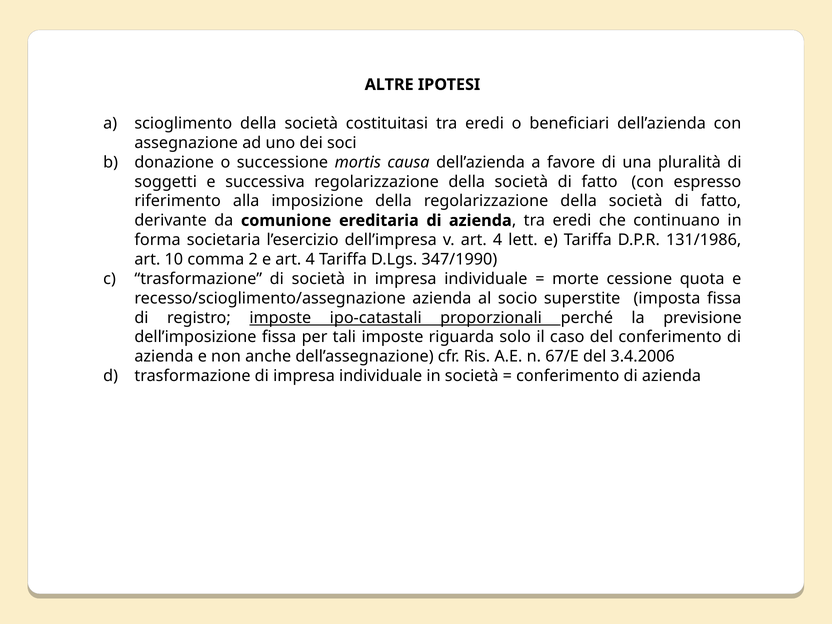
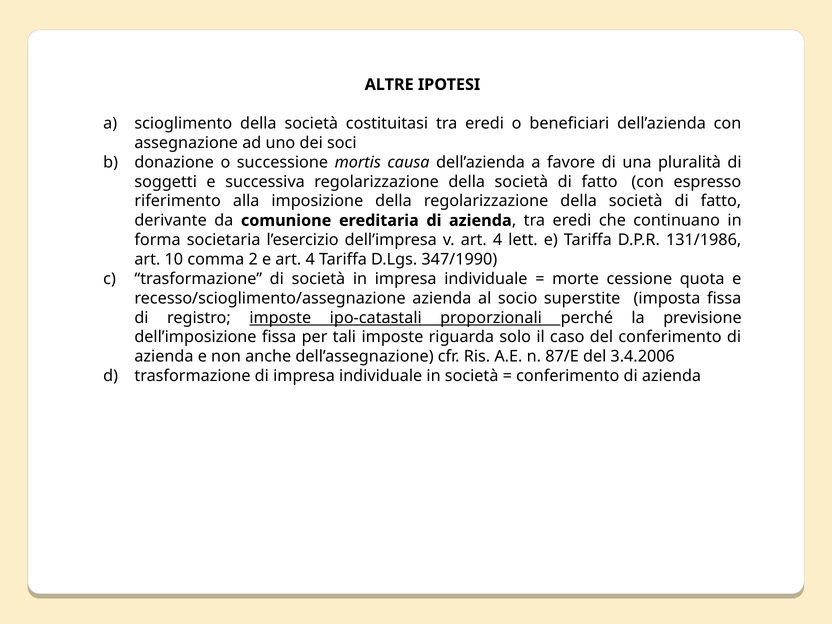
67/E: 67/E -> 87/E (562, 357)
